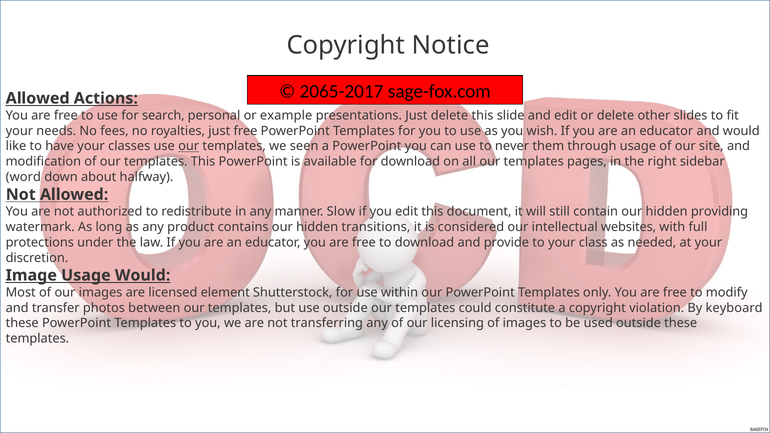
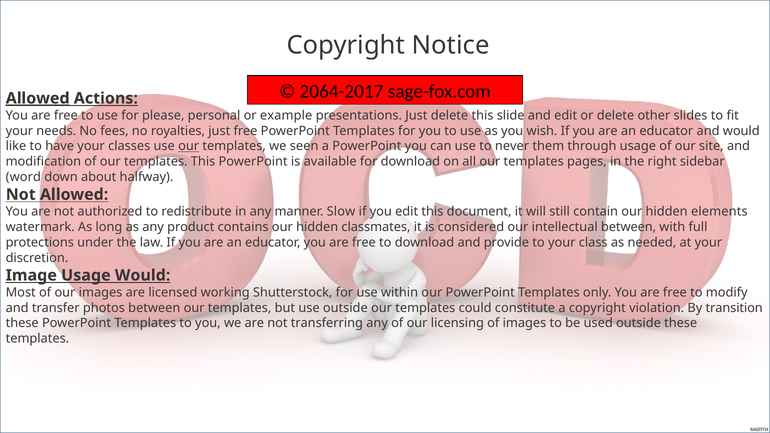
2065-2017: 2065-2017 -> 2064-2017 (342, 91)
Allowed underline: none -> present (38, 98)
search: search -> please (163, 115)
providing: providing -> elements (719, 212)
transitions: transitions -> classmates (376, 227)
intellectual websites: websites -> between (629, 227)
element: element -> working (225, 292)
keyboard: keyboard -> transition (734, 308)
